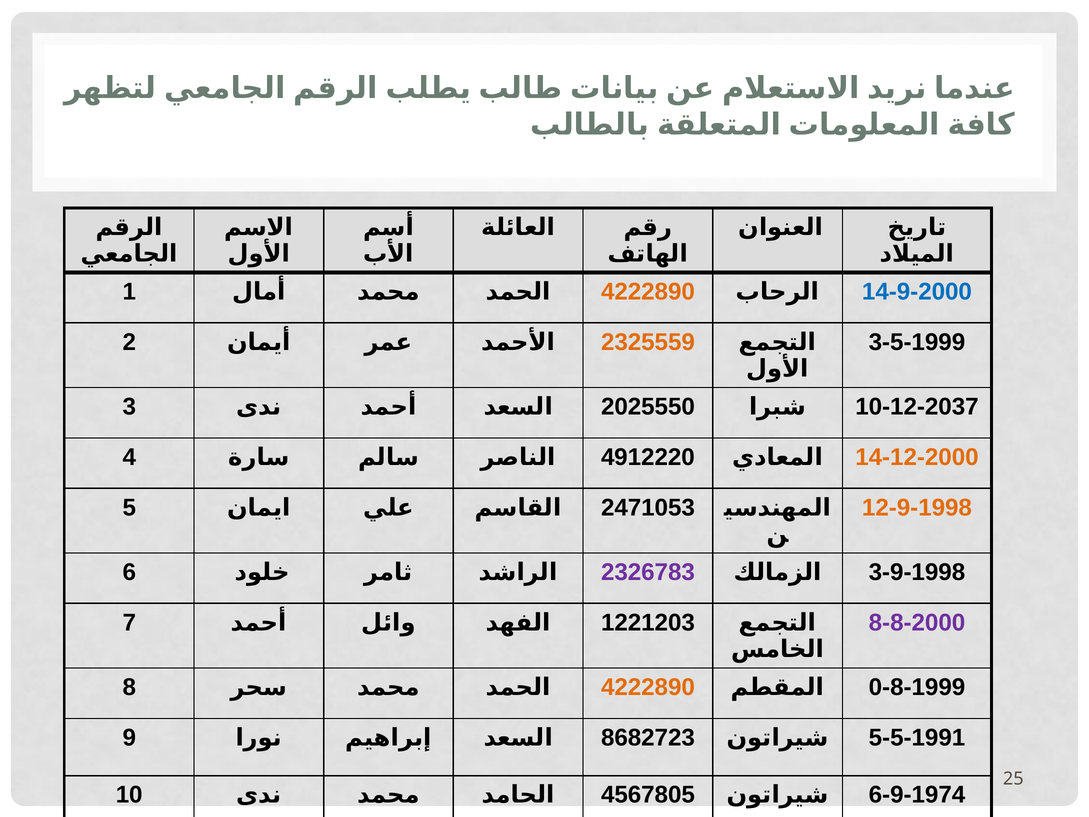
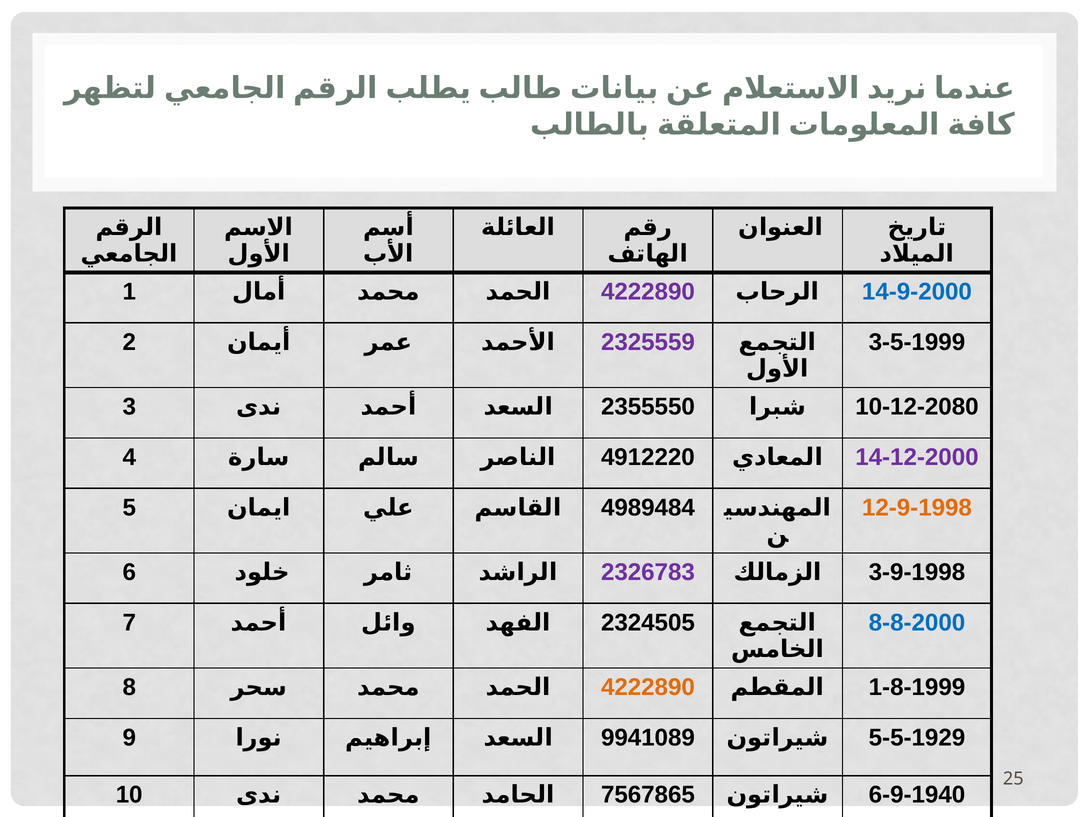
4222890 colour: orange -> purple (648, 292)
2325559 colour: orange -> purple (648, 342)
2025550: 2025550 -> 2355550 (648, 407)
10-12-2037: 10-12-2037 -> 10-12-2080 (917, 407)
14-12-2000 colour: orange -> purple (917, 457)
2471053: 2471053 -> 4989484 (648, 507)
1221203: 1221203 -> 2324505 (648, 622)
8-8-2000 colour: purple -> blue (917, 622)
0-8-1999: 0-8-1999 -> 1-8-1999 (917, 687)
8682723: 8682723 -> 9941089 (648, 737)
5-5-1991: 5-5-1991 -> 5-5-1929 (917, 737)
4567805: 4567805 -> 7567865 (648, 795)
6-9-1974: 6-9-1974 -> 6-9-1940 (917, 795)
